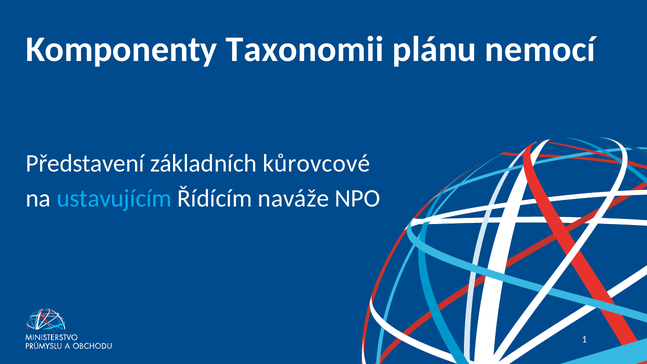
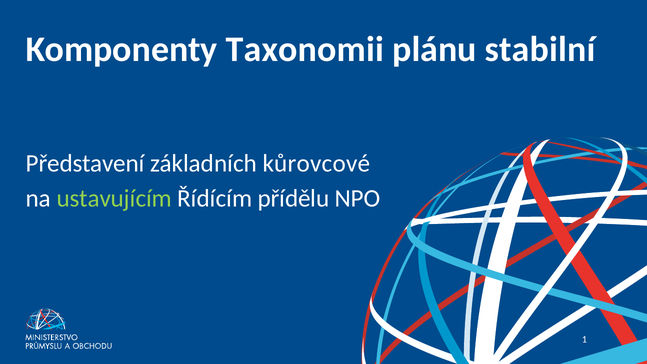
nemocí: nemocí -> stabilní (540, 49)
ustavujícím colour: light blue -> light green (114, 199)
naváže: naváže -> přídělu (294, 199)
